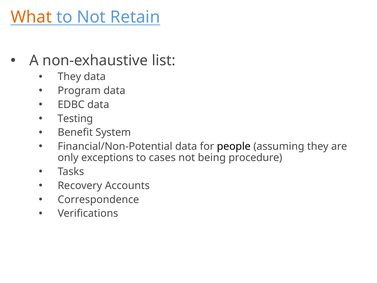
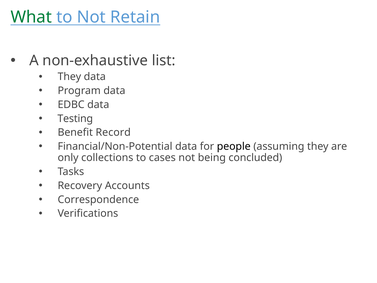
What colour: orange -> green (31, 17)
System: System -> Record (113, 132)
exceptions: exceptions -> collections (107, 158)
procedure: procedure -> concluded (255, 158)
